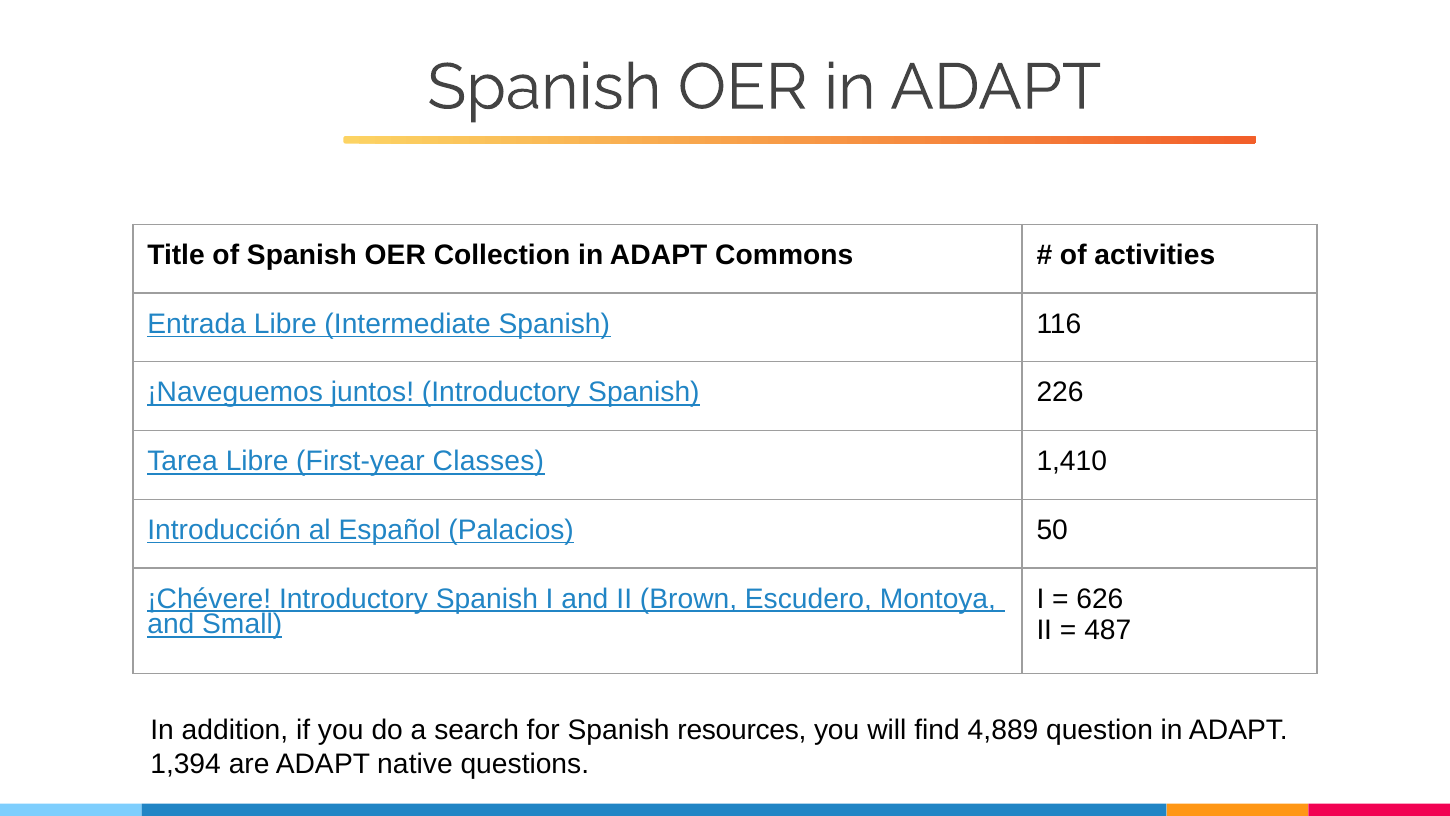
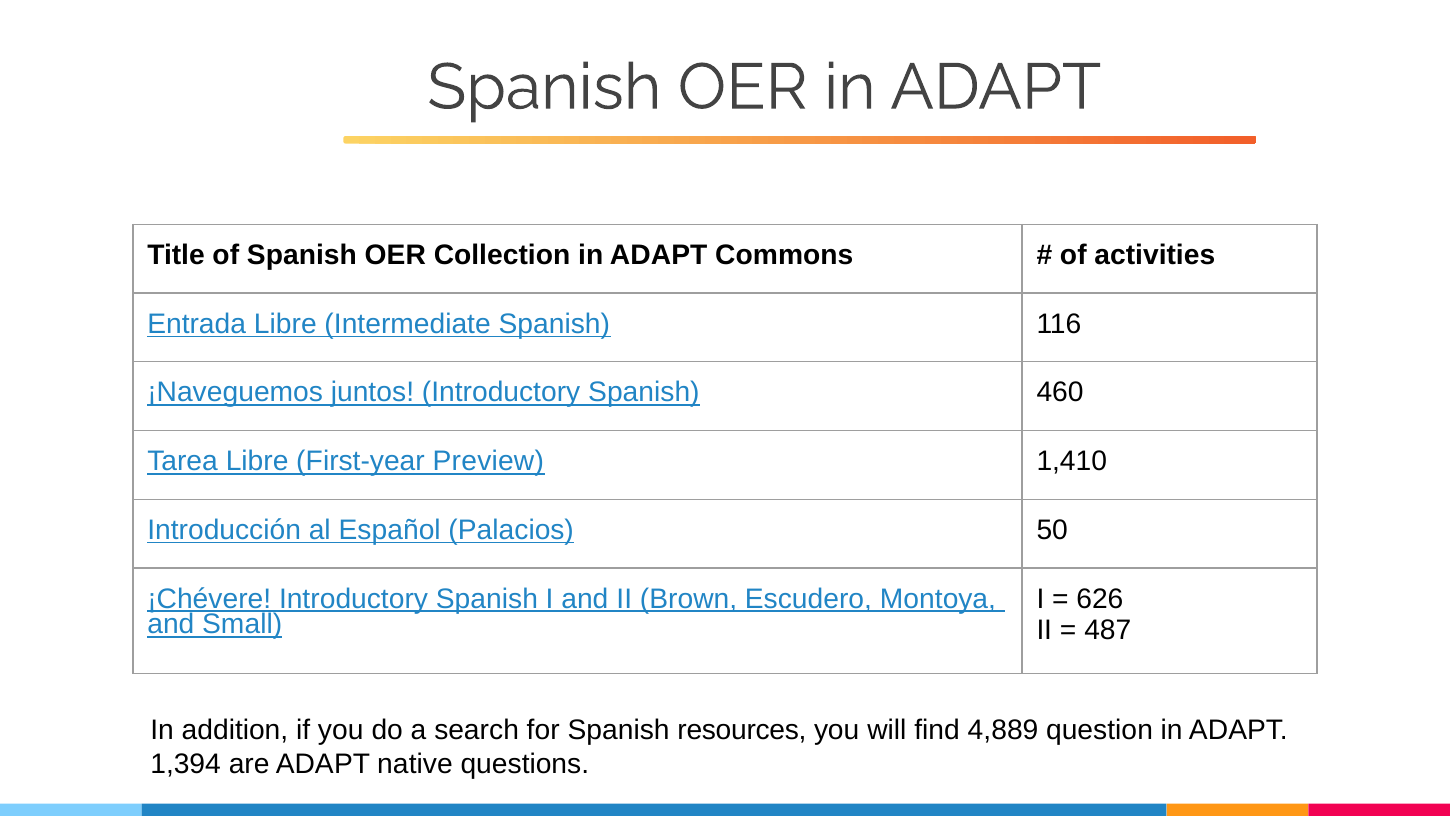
226: 226 -> 460 (1060, 392)
Classes: Classes -> Preview (488, 461)
